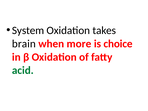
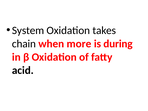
brain: brain -> chain (24, 44)
choice: choice -> during (118, 44)
acid colour: green -> black (23, 70)
